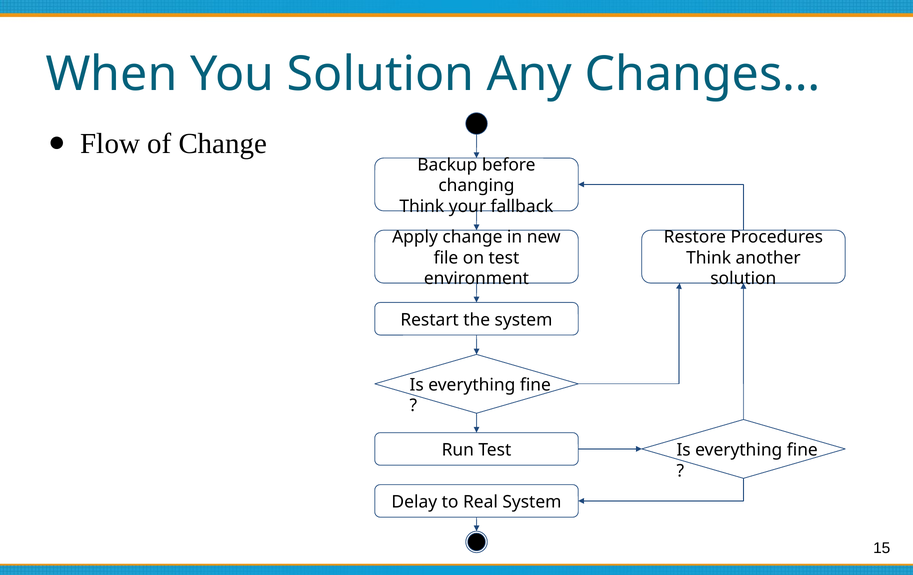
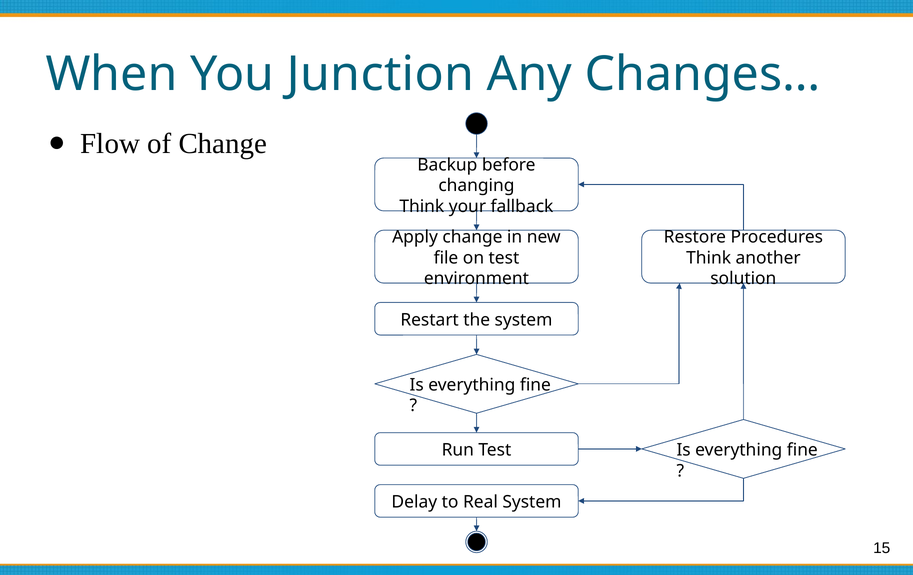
You Solution: Solution -> Junction (380, 74)
